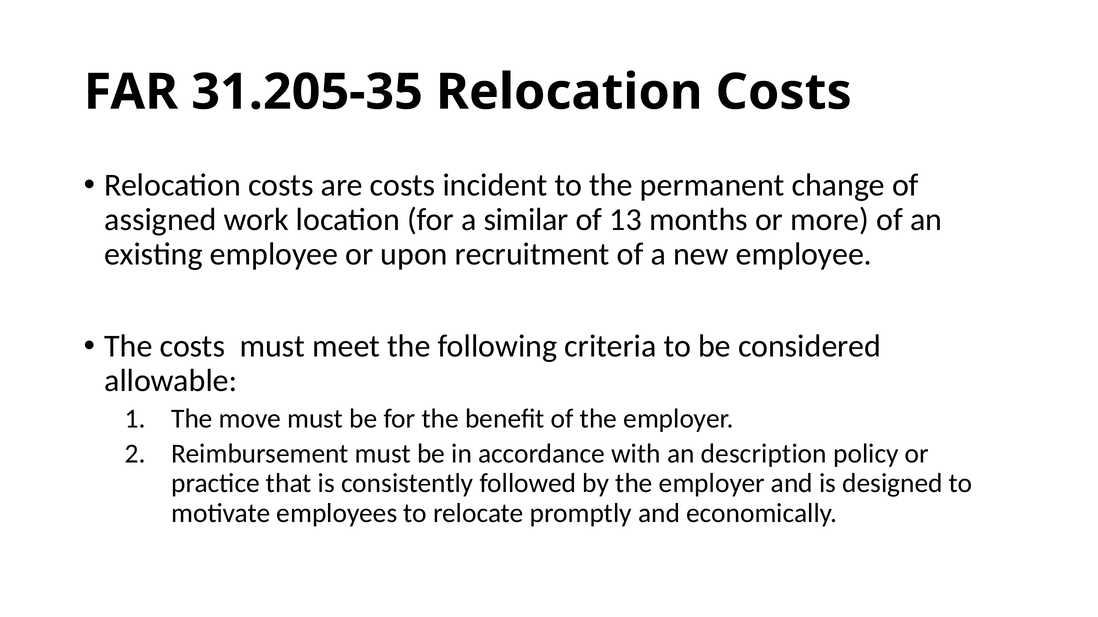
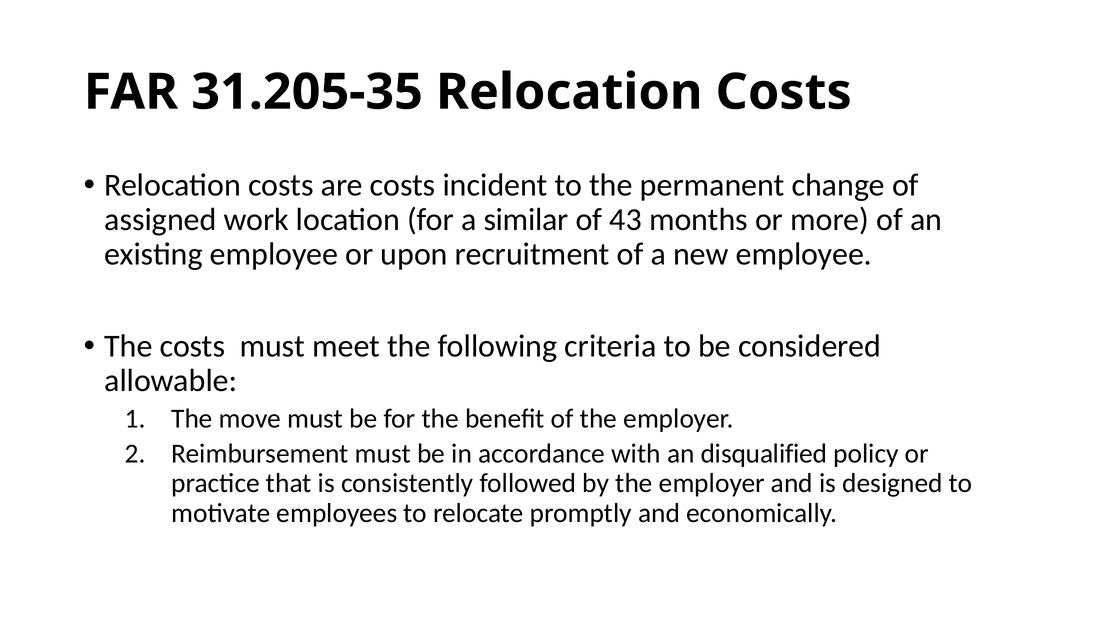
13: 13 -> 43 (626, 220)
description: description -> disqualified (764, 454)
